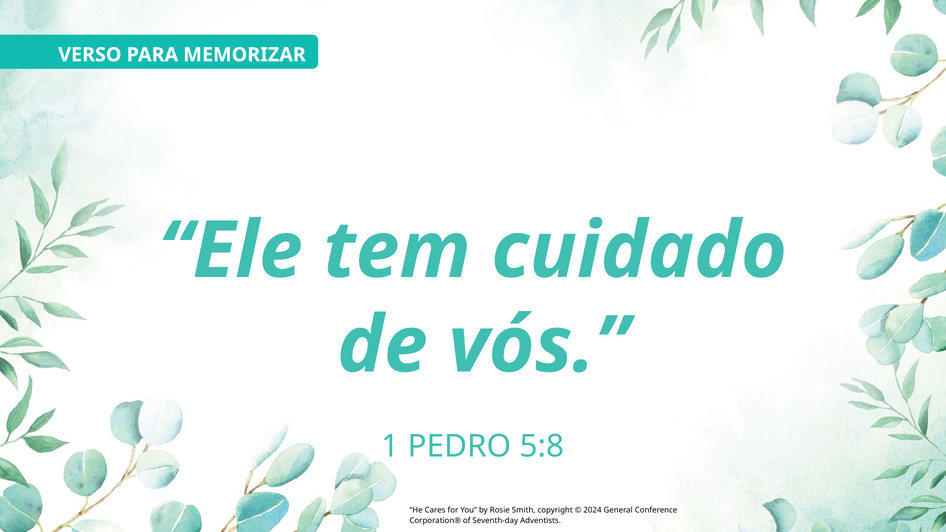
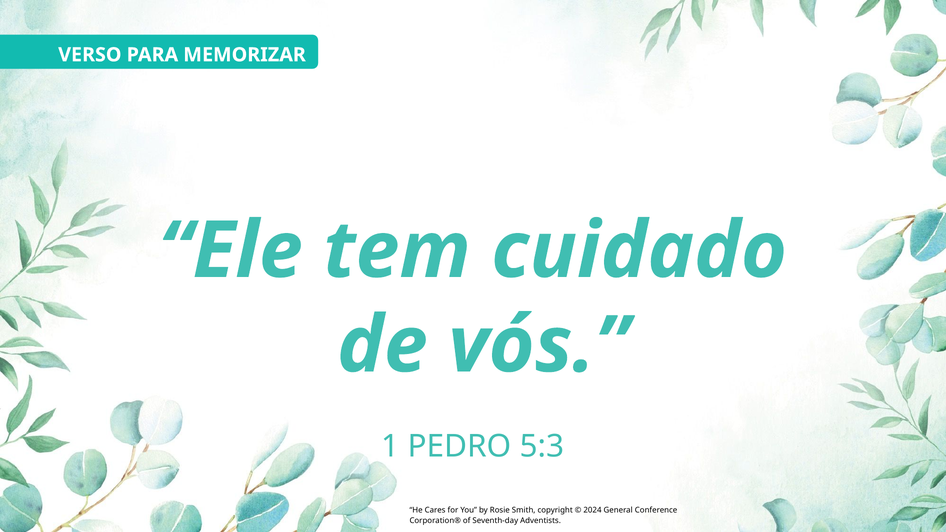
5:8: 5:8 -> 5:3 (542, 446)
